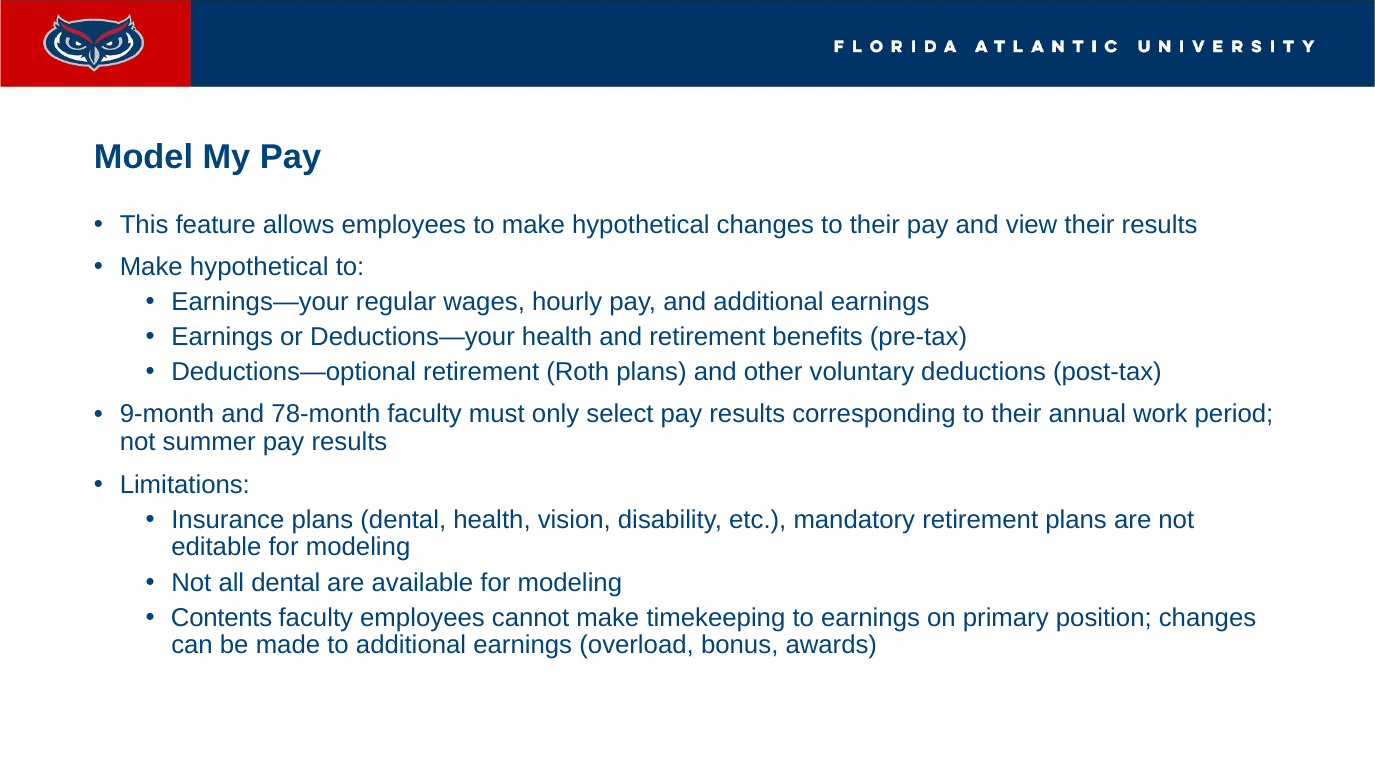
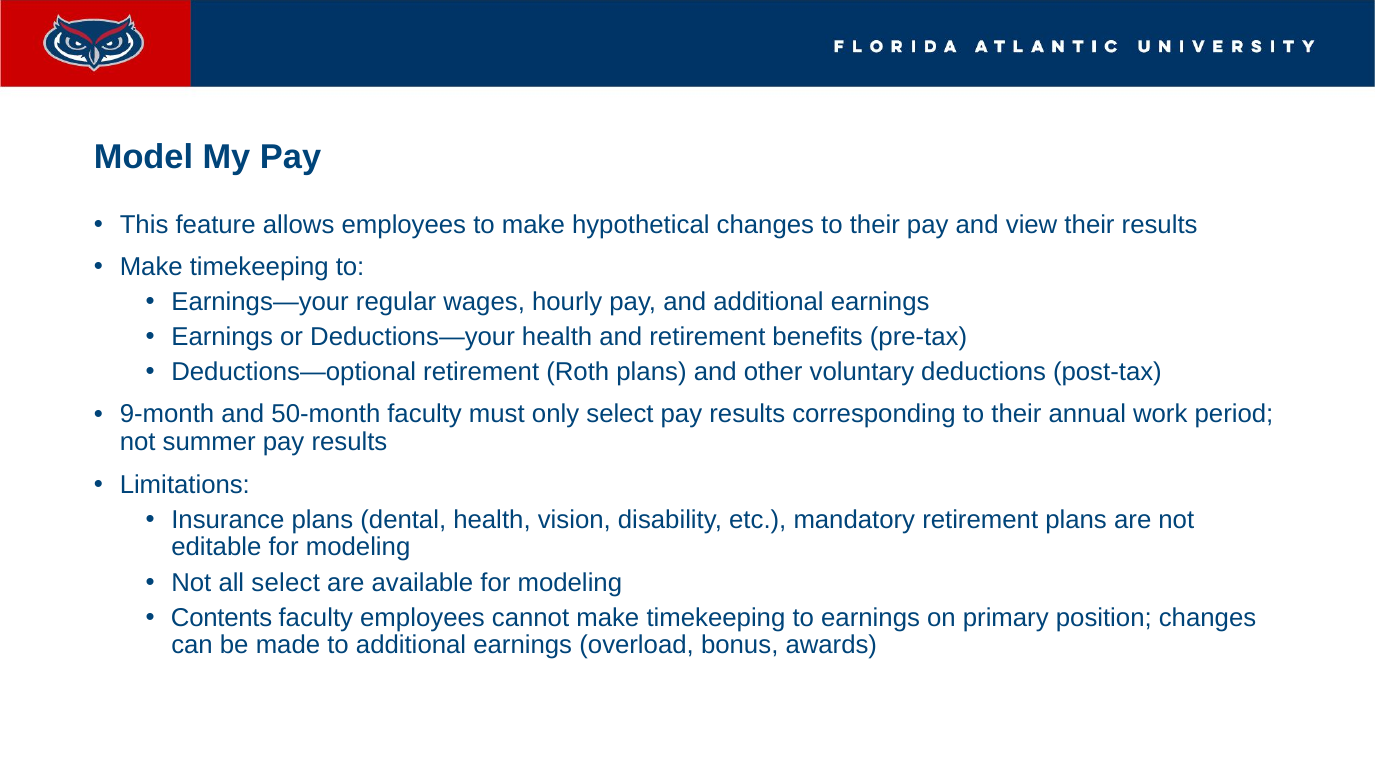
hypothetical: hypothetical -> timekeeping (259, 267)
78-month: 78-month -> 50-month (326, 414)
all dental: dental -> select (286, 582)
